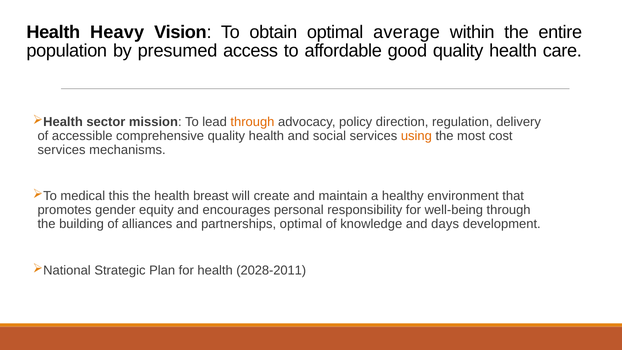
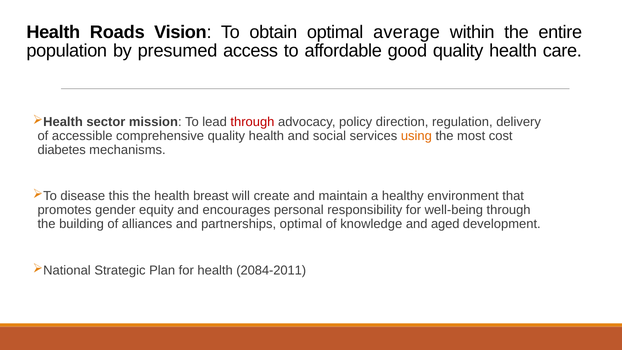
Heavy: Heavy -> Roads (117, 32)
through colour: orange -> red (252, 122)
services: services -> diabetes (62, 150)
medical: medical -> disease (83, 196)
days: days -> aged (445, 224)
2028-2011: 2028-2011 -> 2084-2011 (271, 270)
